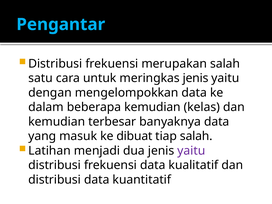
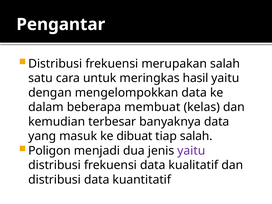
Pengantar colour: light blue -> white (61, 24)
meringkas jenis: jenis -> hasil (196, 78)
beberapa kemudian: kemudian -> membuat (152, 107)
Latihan: Latihan -> Poligon (50, 151)
